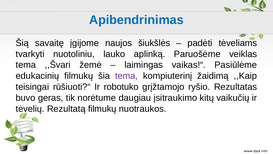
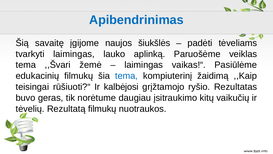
tvarkyti nuotoliniu: nuotoliniu -> laimingas (74, 54)
tema colour: purple -> blue (127, 76)
robotuko: robotuko -> kalbėjosi (121, 87)
